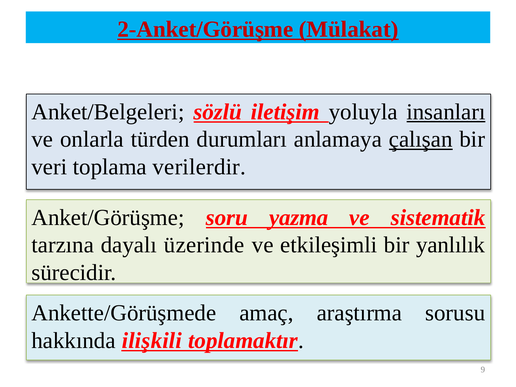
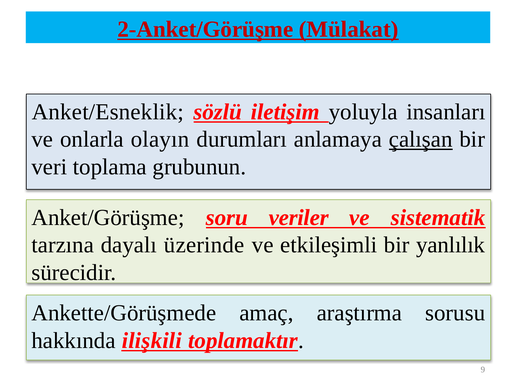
Anket/Belgeleri: Anket/Belgeleri -> Anket/Esneklik (108, 112)
insanları underline: present -> none (446, 112)
türden: türden -> olayın (160, 139)
verilerdir: verilerdir -> grubunun (199, 167)
yazma: yazma -> veriler (299, 218)
